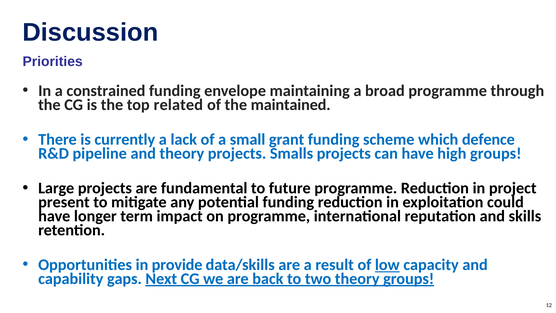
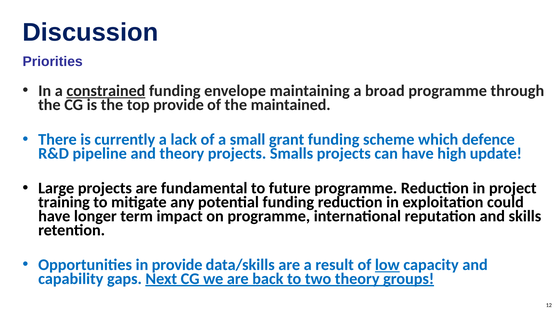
constrained underline: none -> present (106, 91)
top related: related -> provide (178, 105)
high groups: groups -> update (496, 153)
present: present -> training (64, 202)
